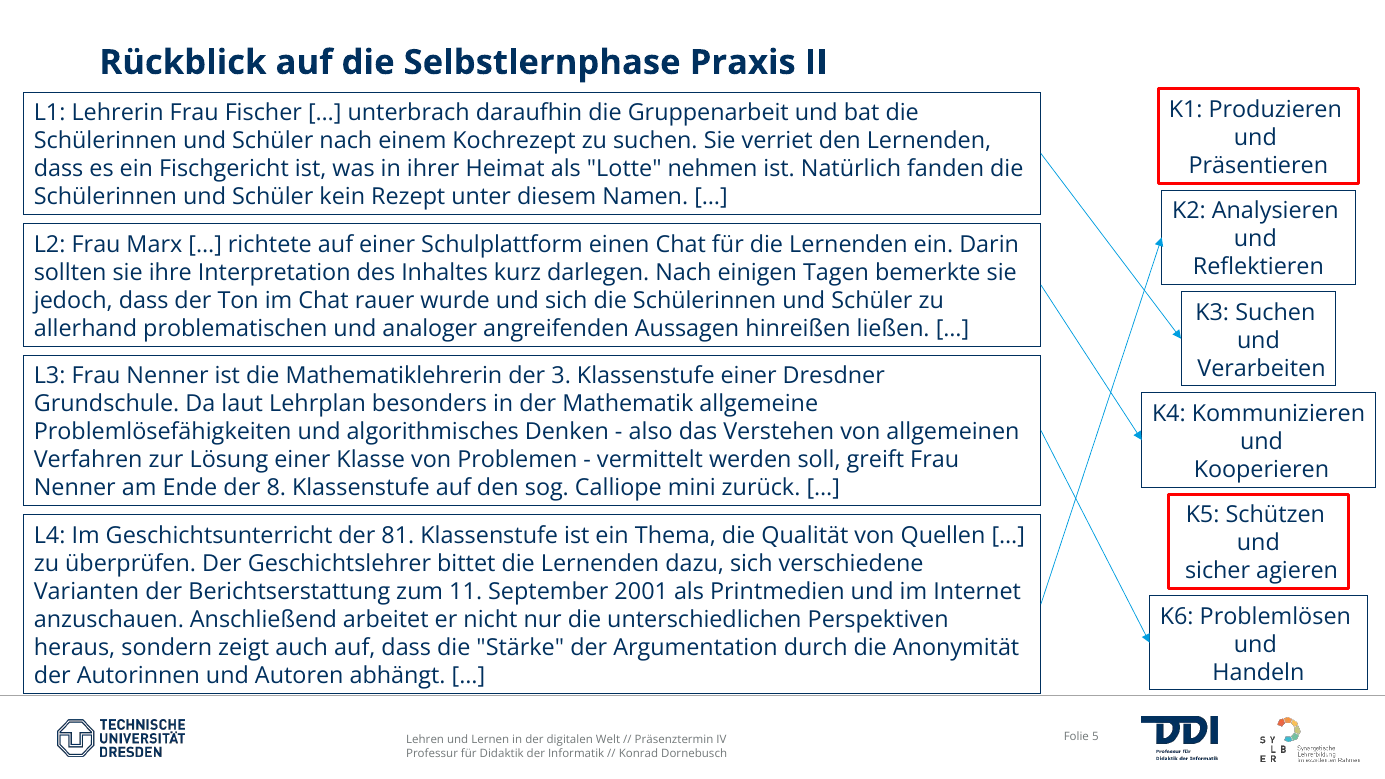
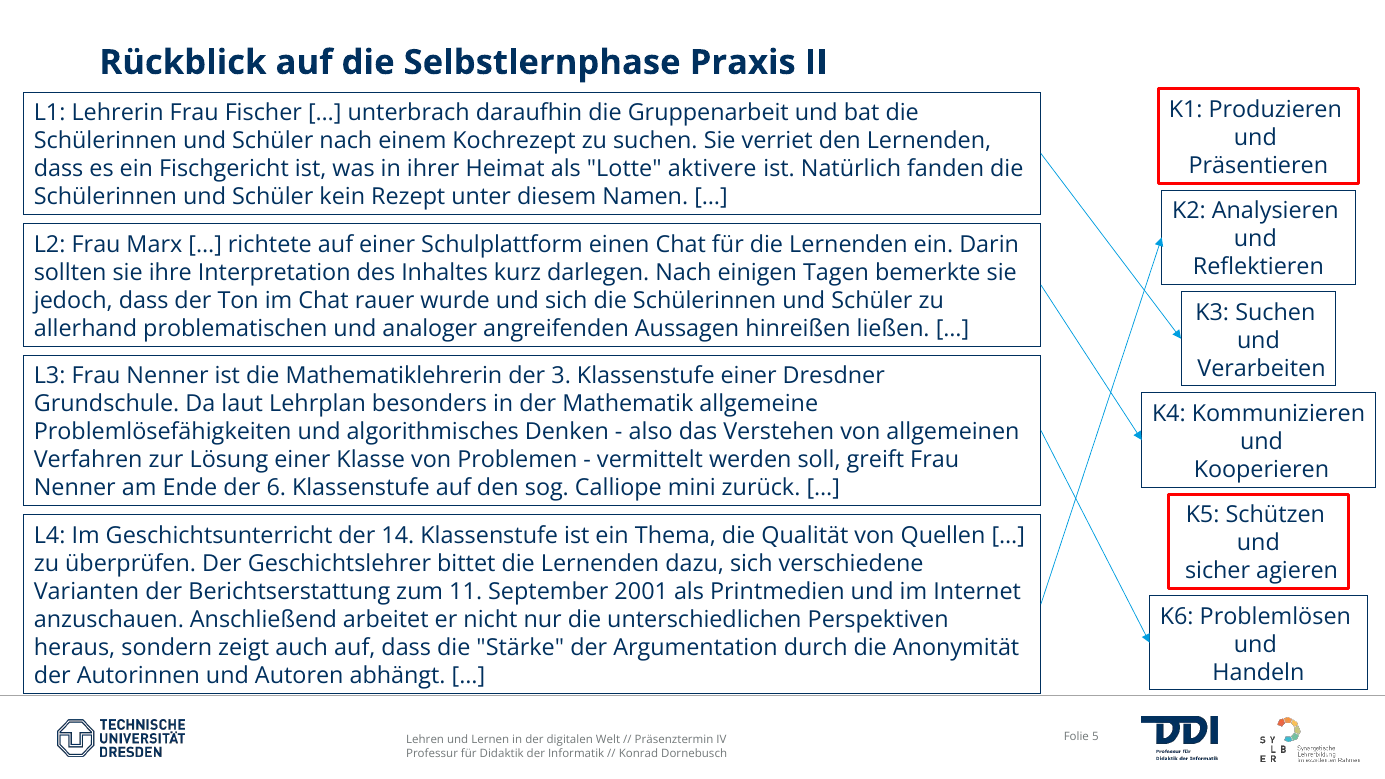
nehmen: nehmen -> aktivere (712, 169)
8: 8 -> 6 (276, 488)
81: 81 -> 14 (398, 536)
